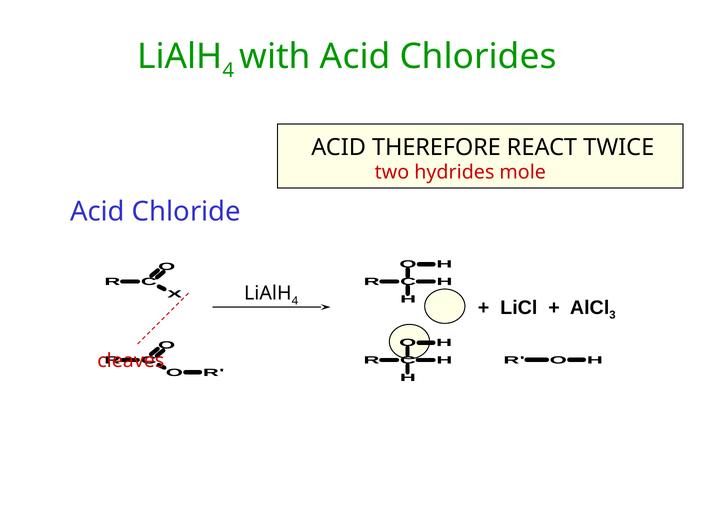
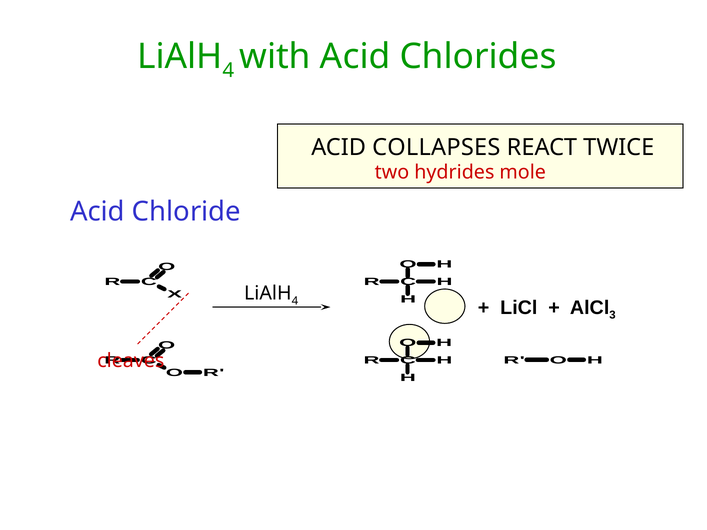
THEREFORE: THEREFORE -> COLLAPSES (436, 148)
